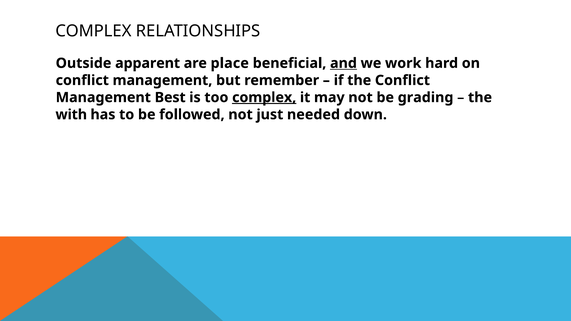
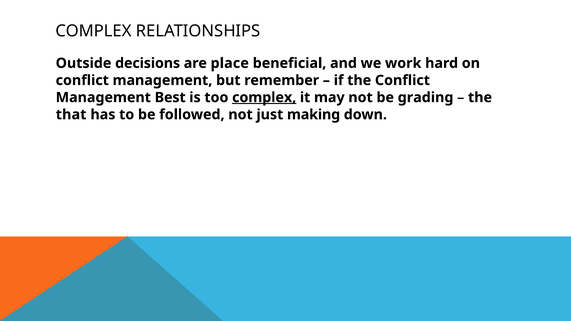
apparent: apparent -> decisions (148, 63)
and underline: present -> none (343, 63)
with: with -> that (71, 115)
needed: needed -> making (314, 115)
